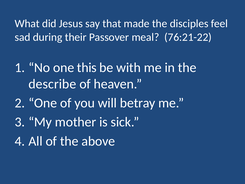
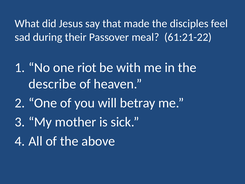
76:21-22: 76:21-22 -> 61:21-22 (188, 37)
this: this -> riot (87, 68)
